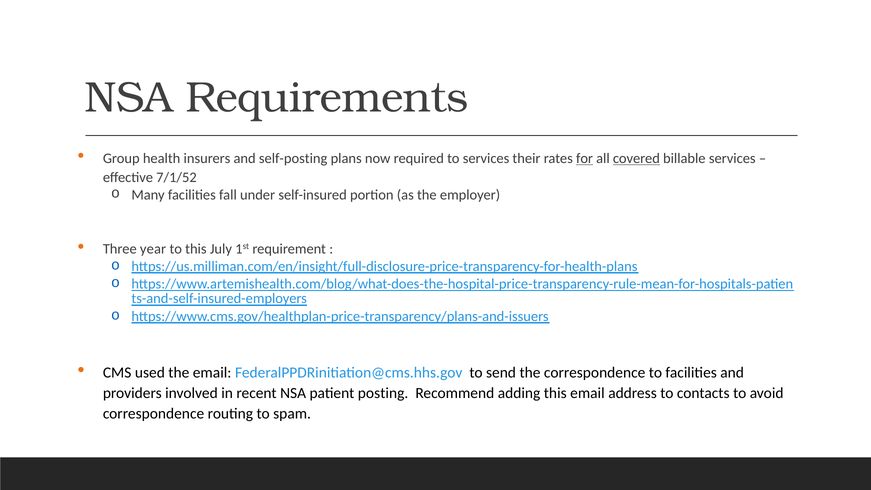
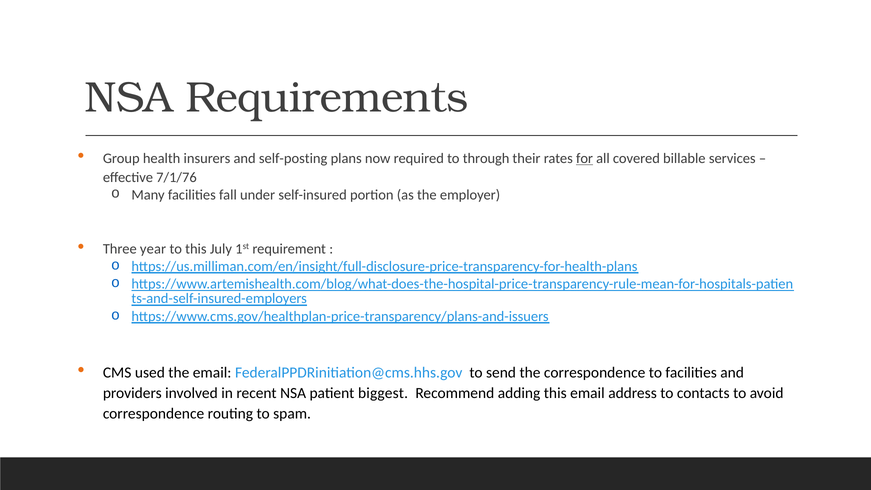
to services: services -> through (486, 158)
covered underline: present -> none (636, 158)
7/1/52: 7/1/52 -> 7/1/76 (176, 178)
posting: posting -> biggest (383, 393)
